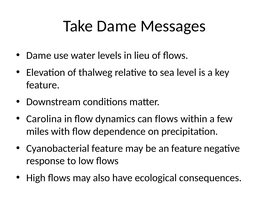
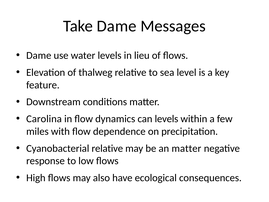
can flows: flows -> levels (166, 119)
Cyanobacterial feature: feature -> relative (107, 148)
an feature: feature -> matter (186, 148)
